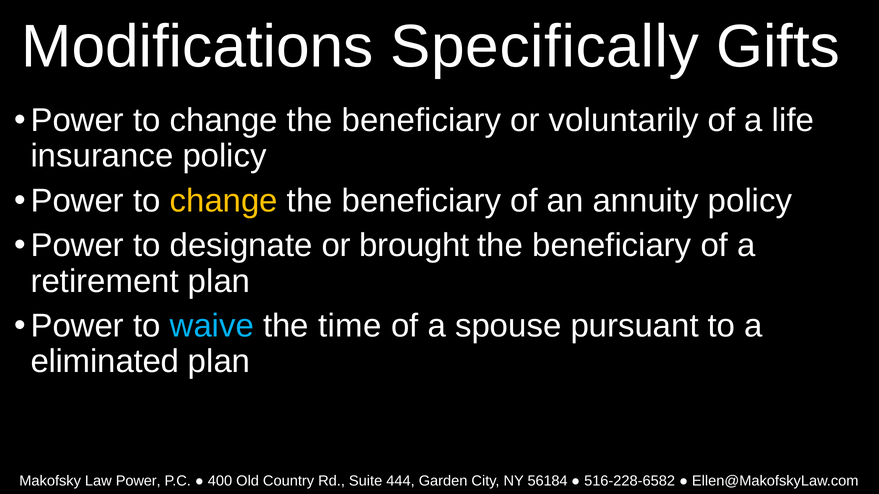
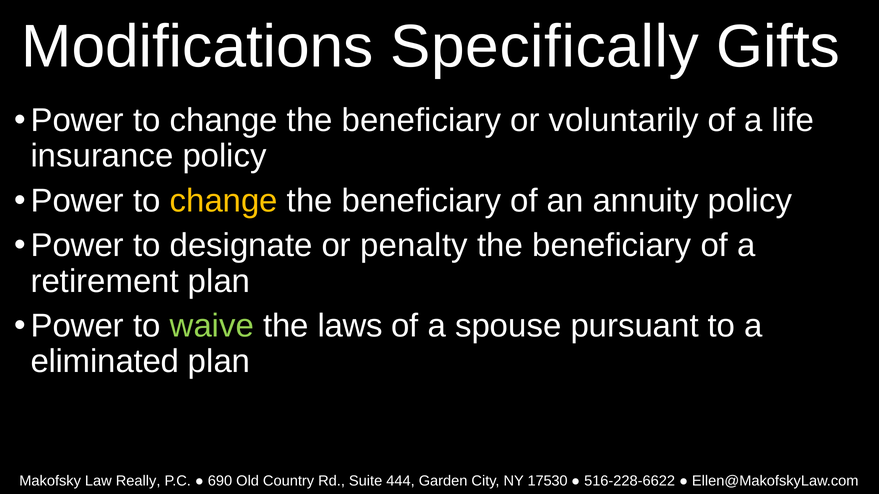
brought: brought -> penalty (414, 246)
waive colour: light blue -> light green (212, 326)
time: time -> laws (350, 326)
Law Power: Power -> Really (138, 481)
400: 400 -> 690 (220, 481)
56184: 56184 -> 17530 (548, 481)
516-228-6582: 516-228-6582 -> 516-228-6622 (630, 481)
